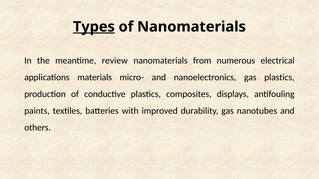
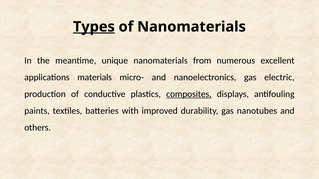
review: review -> unique (115, 61)
electrical: electrical -> excellent (278, 61)
gas plastics: plastics -> electric (279, 78)
composites underline: none -> present (189, 94)
